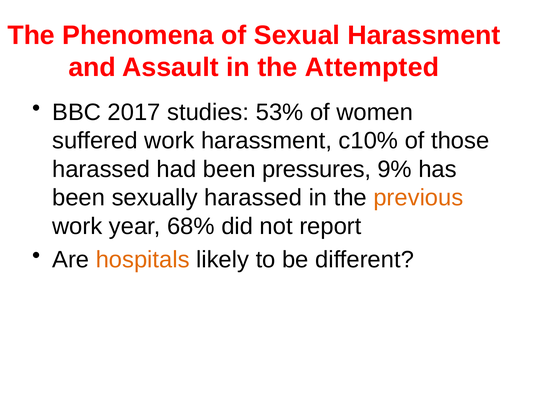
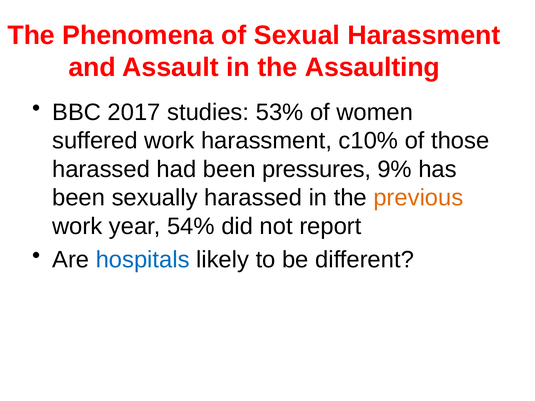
Attempted: Attempted -> Assaulting (372, 67)
68%: 68% -> 54% (191, 226)
hospitals colour: orange -> blue (143, 260)
